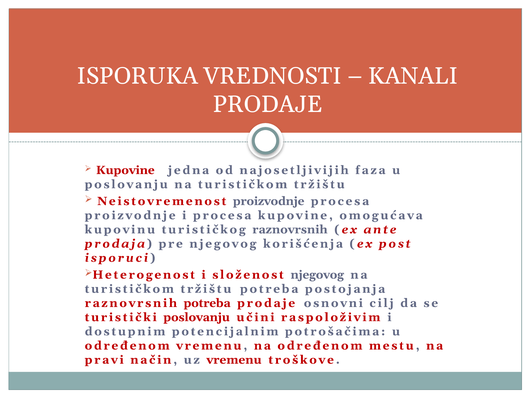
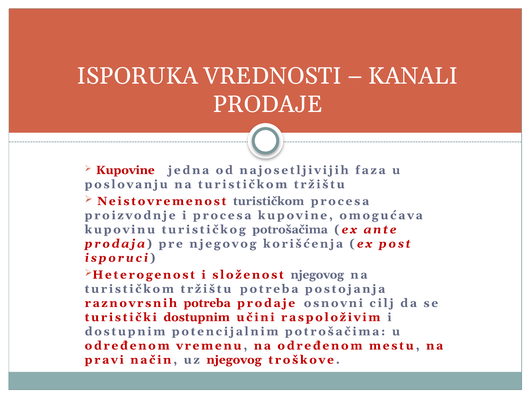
Neistovremenost proizvodnje: proizvodnje -> turističkom (269, 201)
turističkog raznovrsnih: raznovrsnih -> potrošačima (290, 229)
turistički poslovanju: poslovanju -> dostupnim (197, 317)
uz vremenu: vremenu -> njegovog (234, 359)
